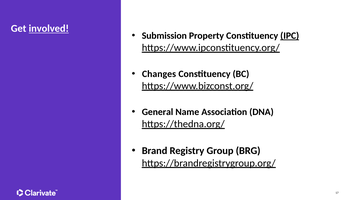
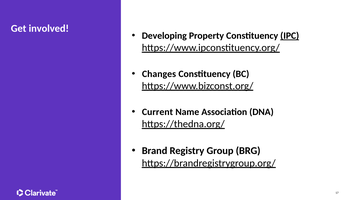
involved underline: present -> none (49, 29)
Submission: Submission -> Developing (164, 36)
General: General -> Current (157, 112)
